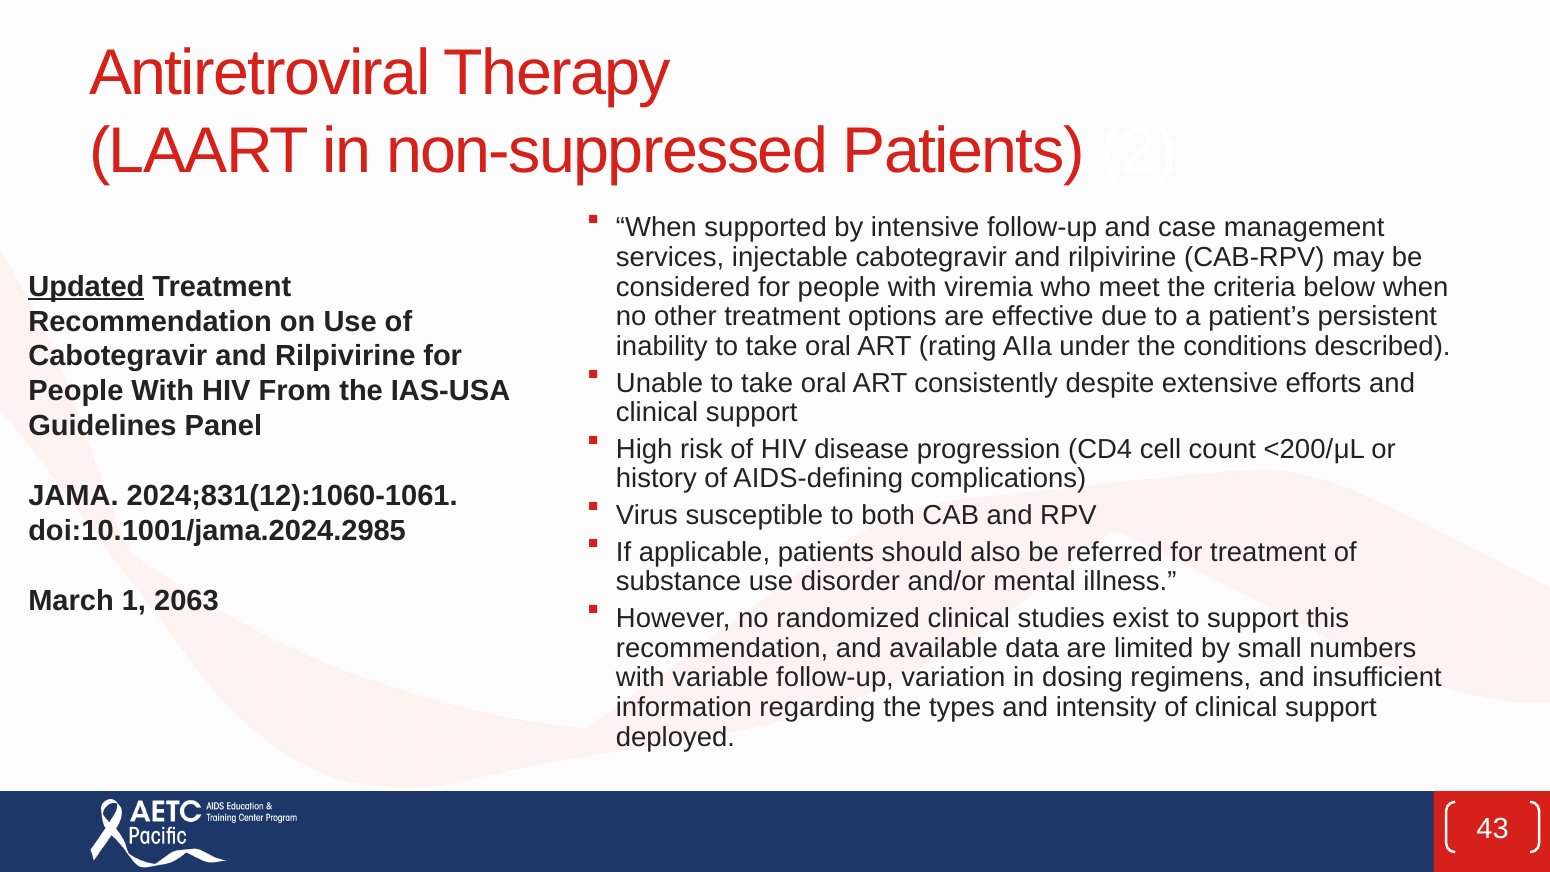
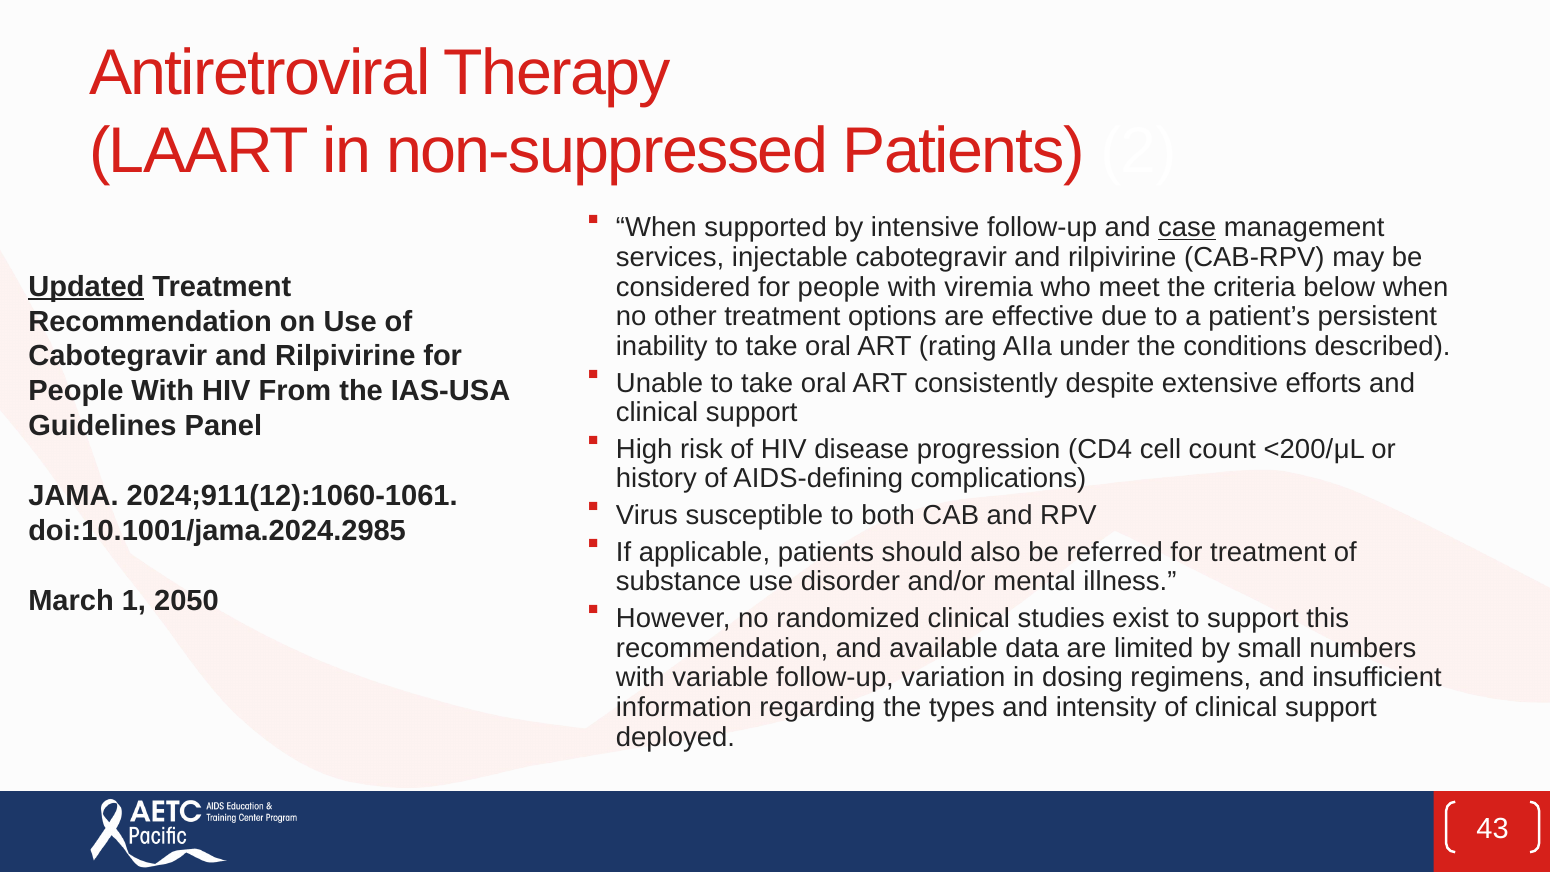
case underline: none -> present (1187, 228)
2024;831(12):1060-1061: 2024;831(12):1060-1061 -> 2024;911(12):1060-1061 (292, 496)
2063: 2063 -> 2050 (186, 600)
